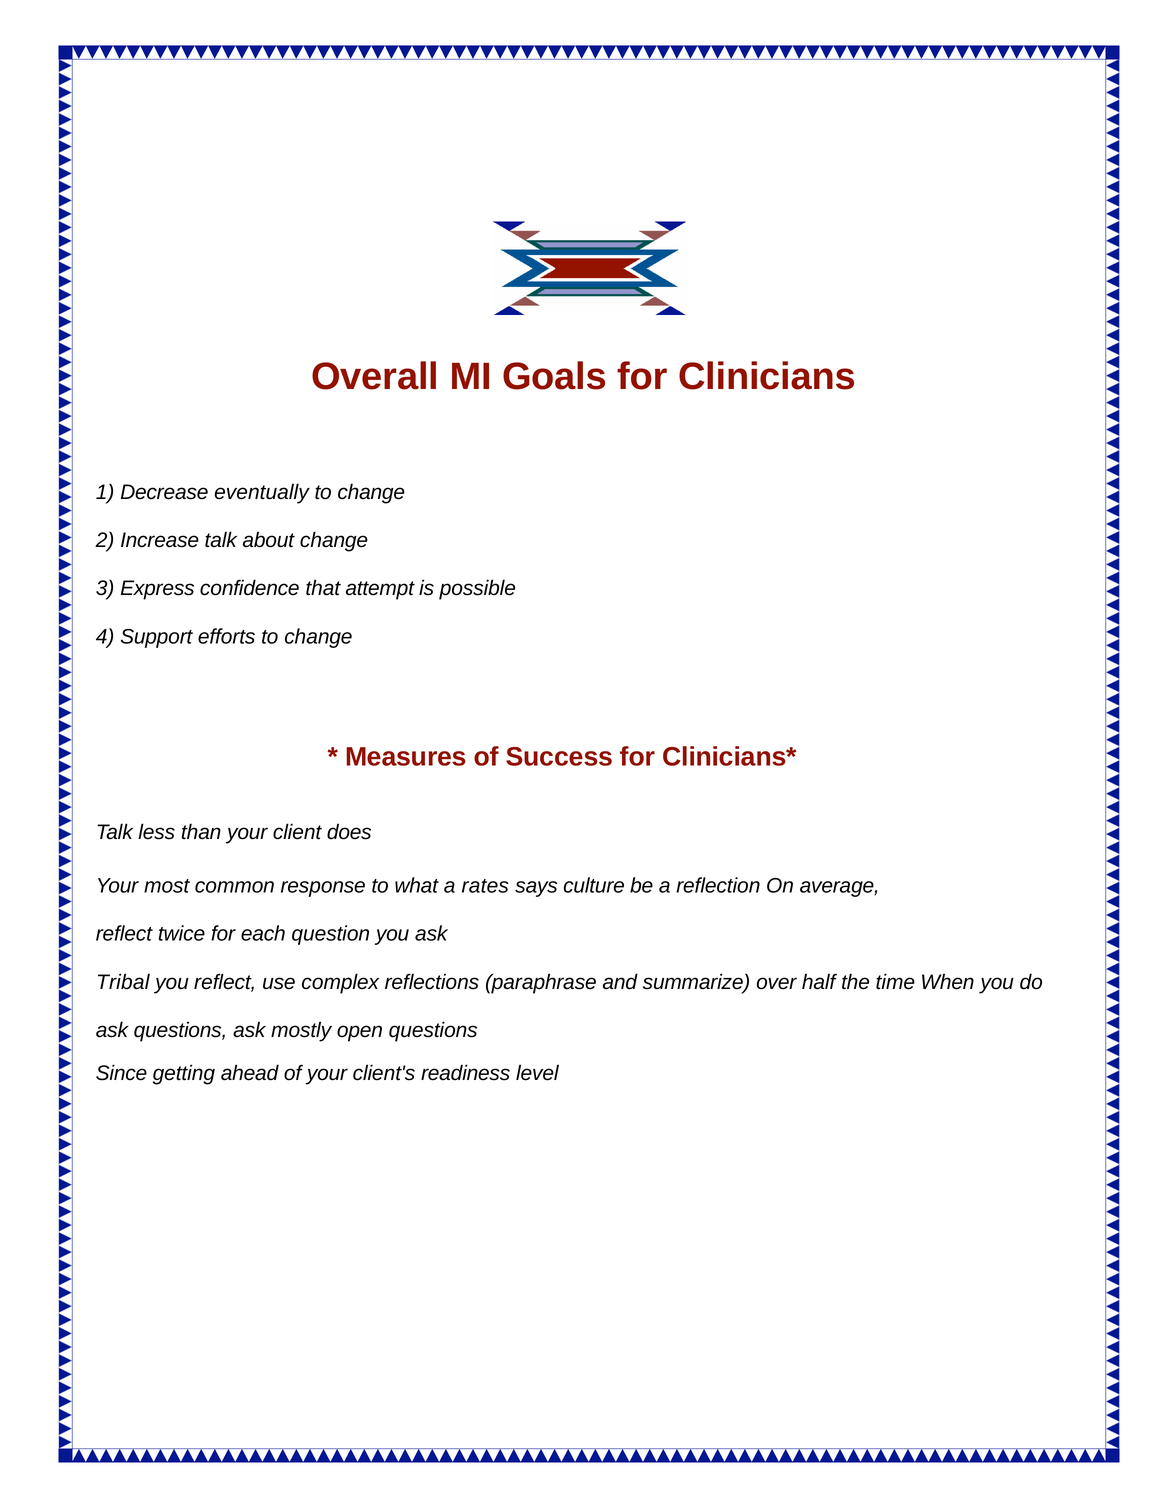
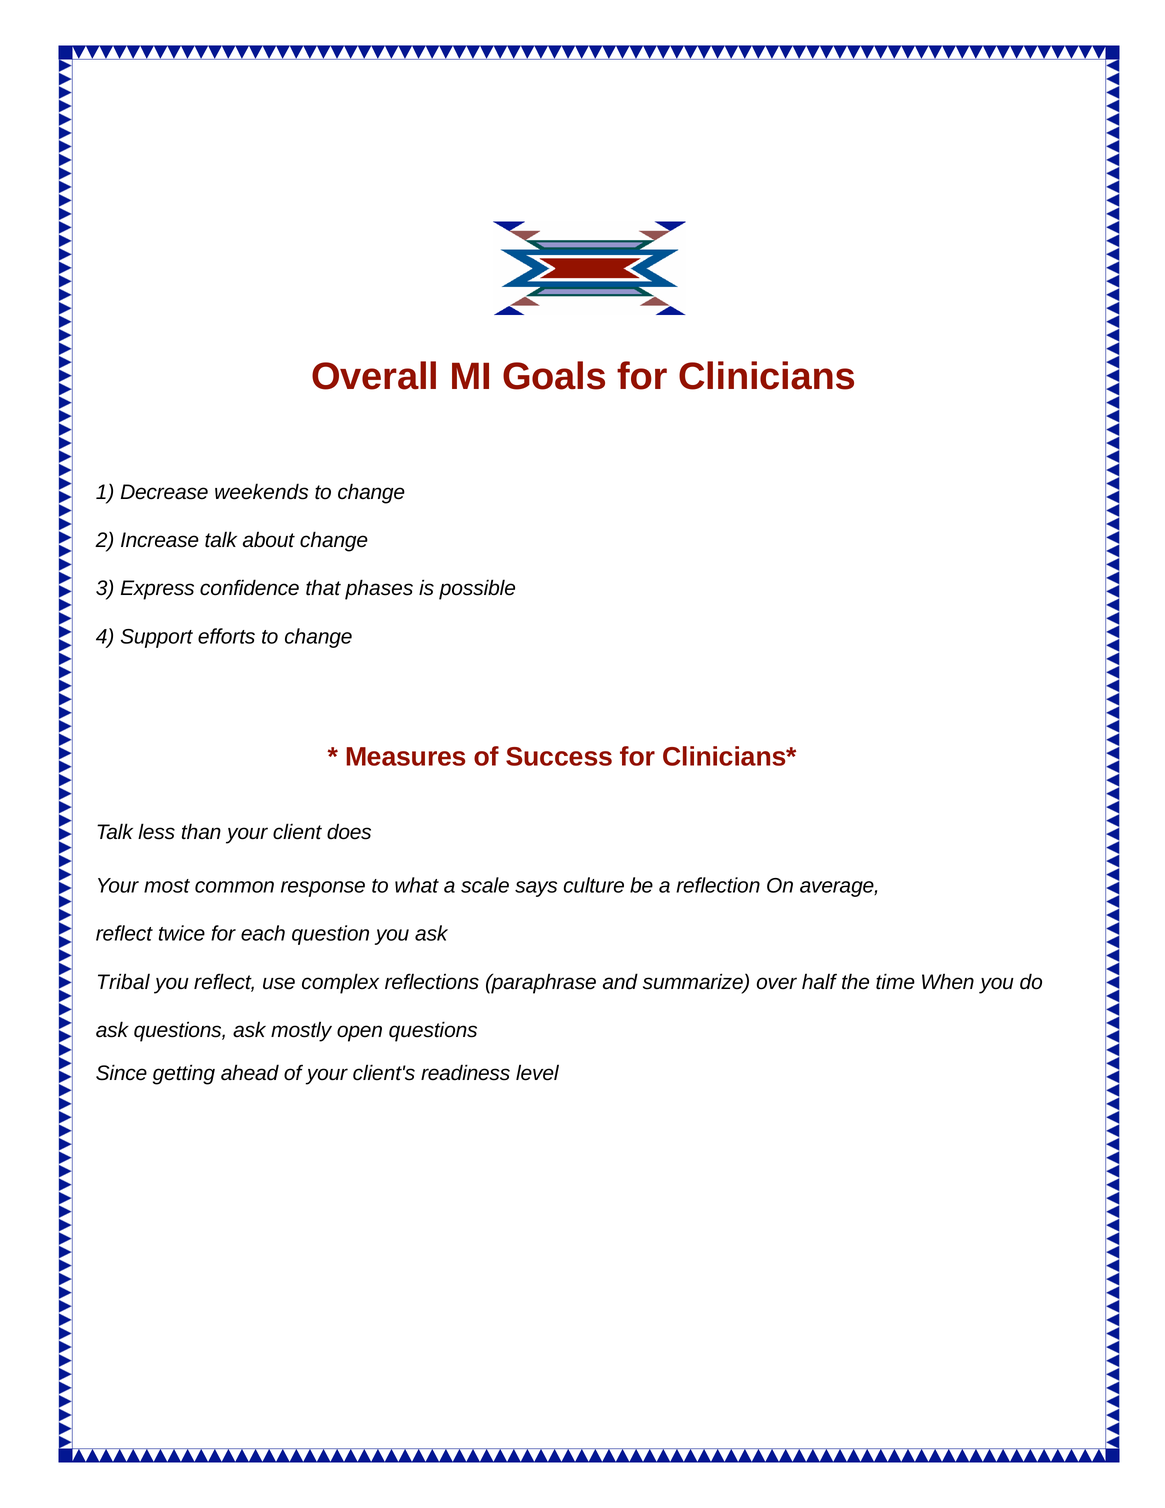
eventually: eventually -> weekends (261, 492)
attempt: attempt -> phases (380, 588)
rates: rates -> scale (485, 886)
